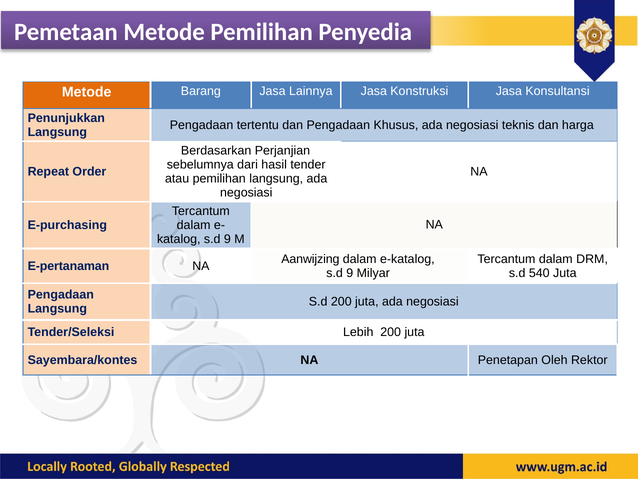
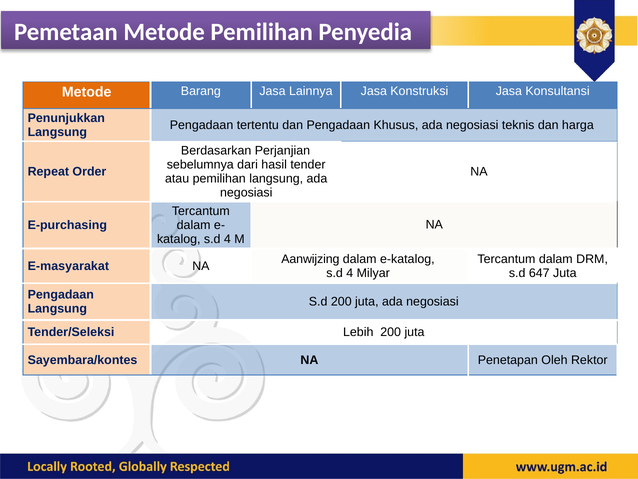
9: 9 -> 4 (227, 239)
E-pertanaman: E-pertanaman -> E-masyarakat (68, 266)
9: 9 -> 4 (350, 273)
540: 540 -> 647 (539, 273)
